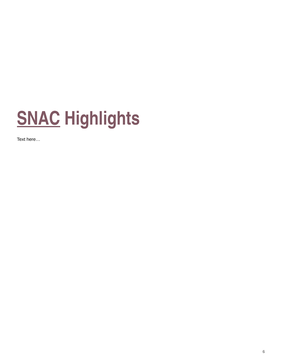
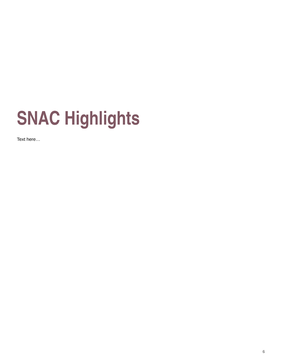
SNAC underline: present -> none (39, 119)
